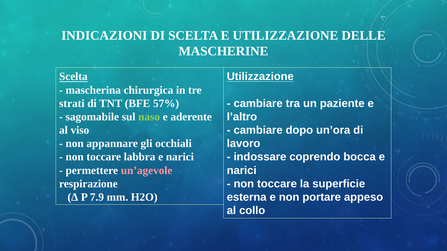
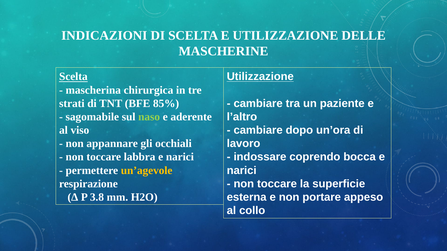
57%: 57% -> 85% (166, 104)
un’agevole colour: pink -> yellow (147, 171)
7.9: 7.9 -> 3.8 (97, 197)
